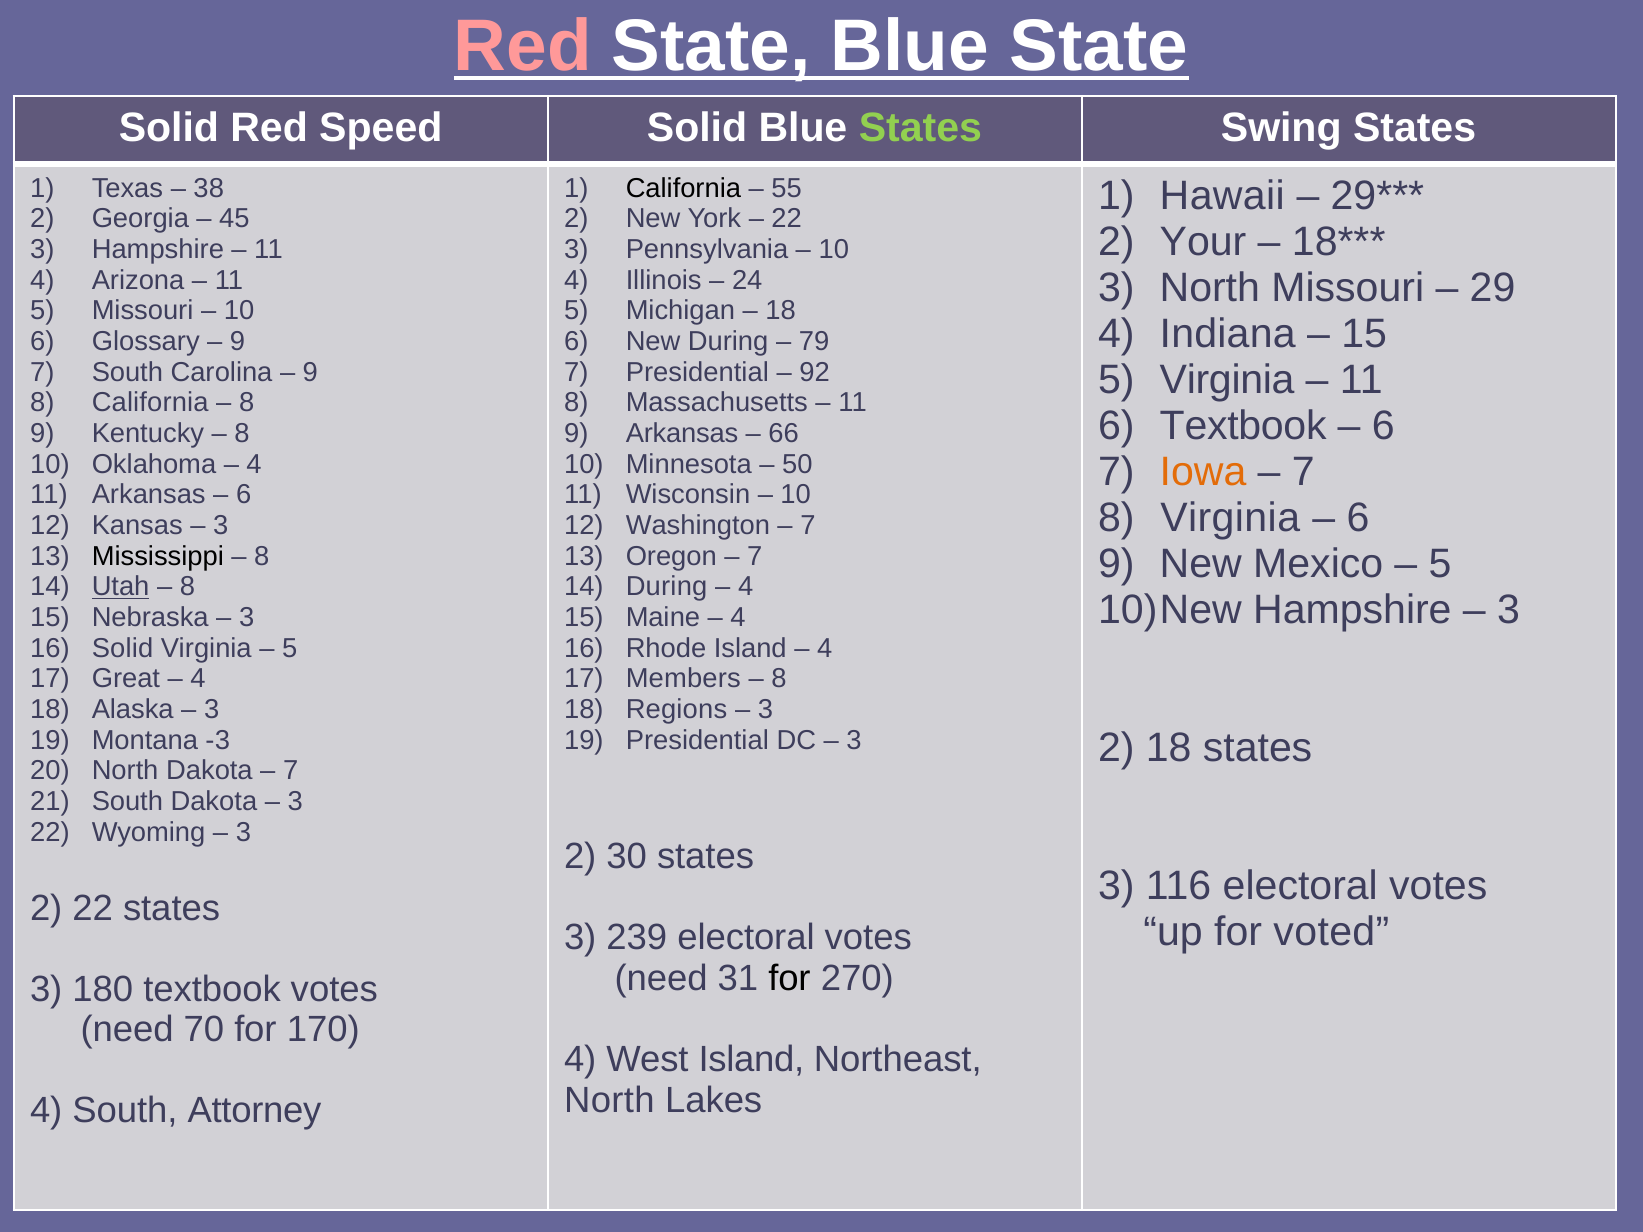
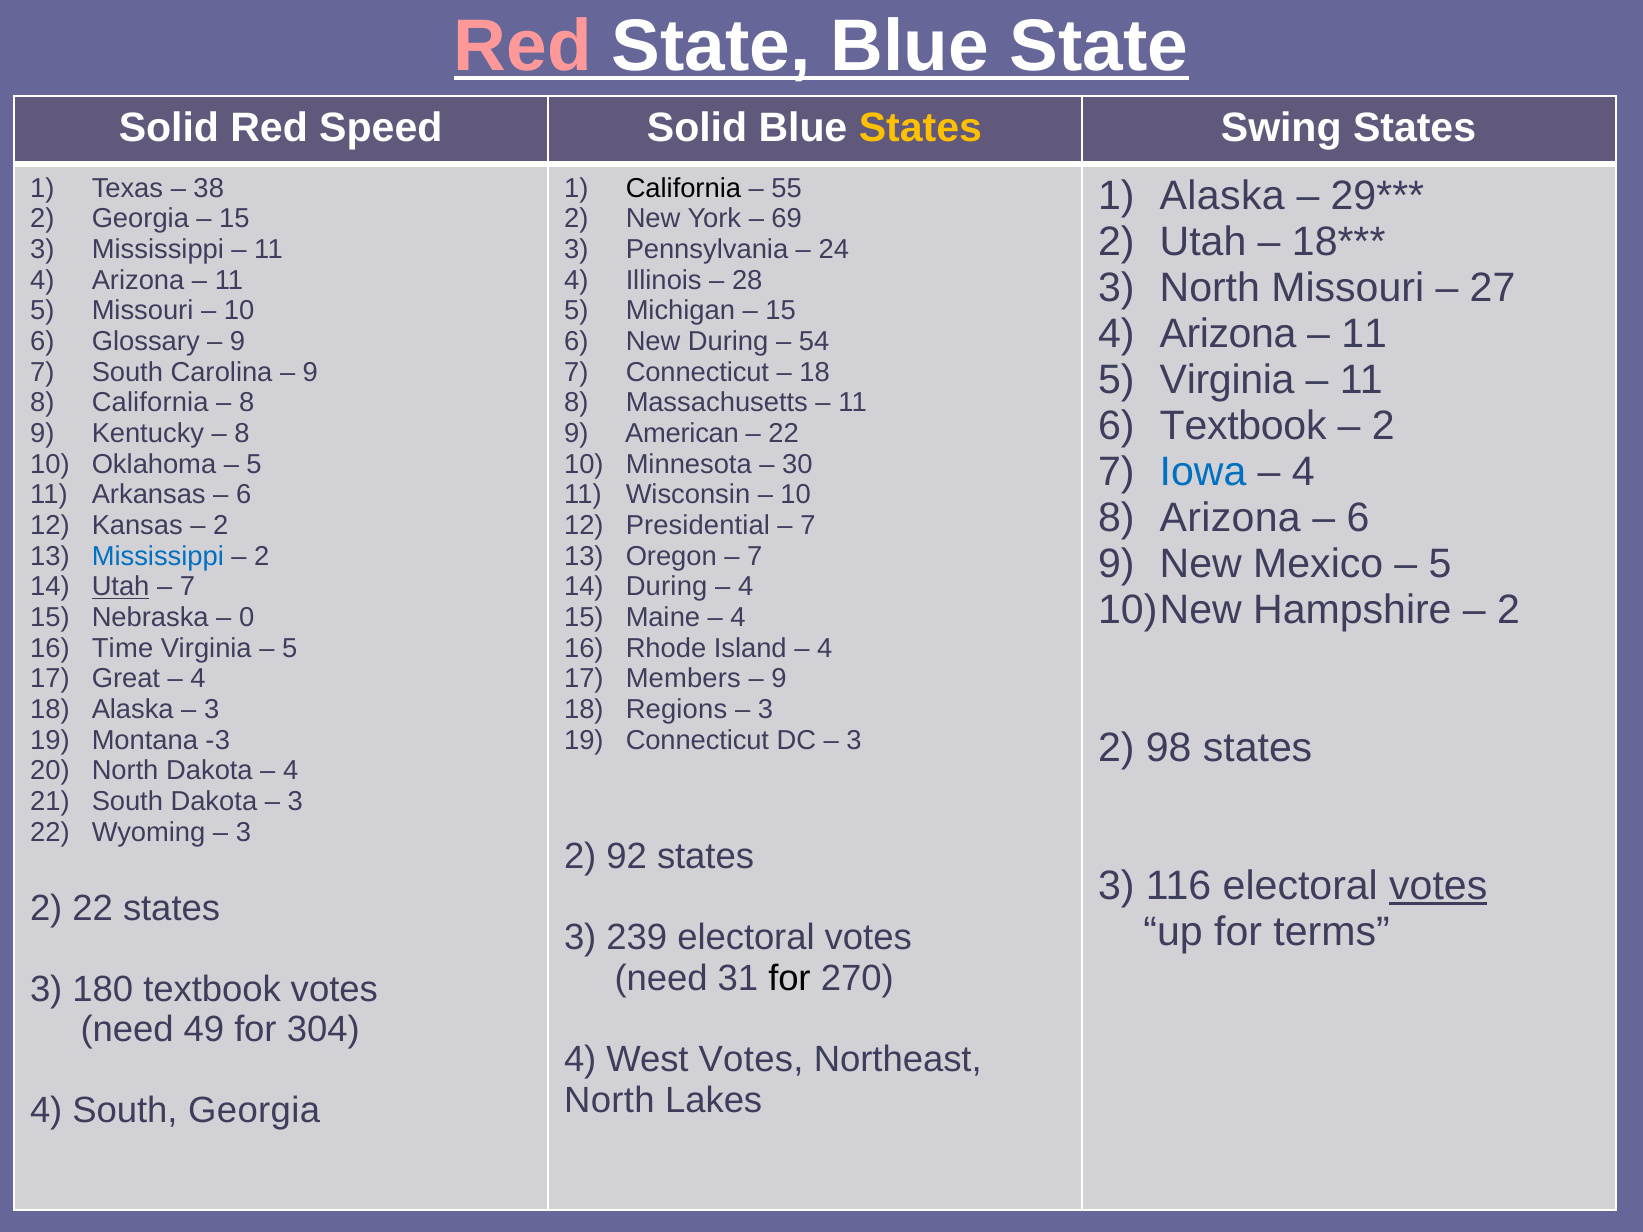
States colour: light green -> yellow (920, 128)
Hawaii: Hawaii -> Alaska (1222, 196)
45: 45 -> 15 (234, 219)
22: 22 -> 69 (787, 219)
2 Your: Your -> Utah (1203, 242)
3 Hampshire: Hampshire -> Mississippi (158, 250)
10: 10 -> 24 (834, 250)
24: 24 -> 28 (747, 280)
29: 29 -> 27 (1493, 288)
18: 18 -> 15 (781, 311)
Indiana: Indiana -> Arizona (1228, 334)
15: 15 -> 11 (1364, 334)
79: 79 -> 54 (814, 342)
7 Presidential: Presidential -> Connecticut (697, 372)
92: 92 -> 18 (815, 372)
6: 6 -> 2 (1383, 426)
9 Arkansas: Arkansas -> American (682, 434)
66: 66 -> 22 (784, 434)
4: 4 -> 5 (254, 464)
50: 50 -> 30 (797, 464)
Iowa colour: orange -> blue (1203, 472)
7: 7 -> 4 (1303, 472)
8 Virginia: Virginia -> Arizona (1230, 518)
3: 3 -> 2 (221, 526)
Washington: Washington -> Presidential (698, 526)
Mississippi colour: black -> blue (158, 556)
8: 8 -> 2 (262, 556)
8: 8 -> 7 (187, 587)
3: 3 -> 2 (1509, 610)
3: 3 -> 0 (247, 618)
16 Solid: Solid -> Time (123, 648)
8: 8 -> 9 (779, 679)
19 Presidential: Presidential -> Connecticut (697, 740)
2 18: 18 -> 98 (1169, 748)
7: 7 -> 4 (291, 771)
30: 30 -> 92 (627, 857)
votes underline: none -> present (1438, 886)
voted: voted -> terms (1332, 932)
70: 70 -> 49 (204, 1030)
170: 170 -> 304 (323, 1030)
West Island: Island -> Votes (751, 1060)
South Attorney: Attorney -> Georgia (254, 1111)
